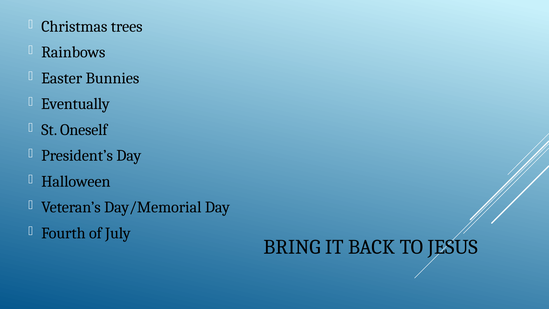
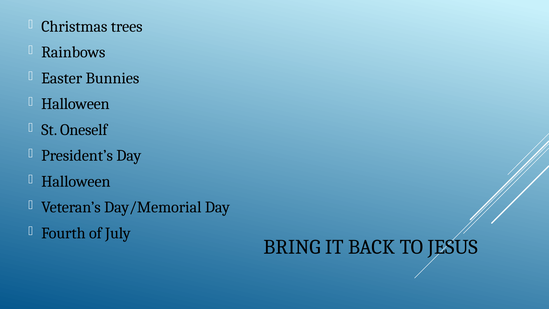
Eventually: Eventually -> Halloween (75, 104)
